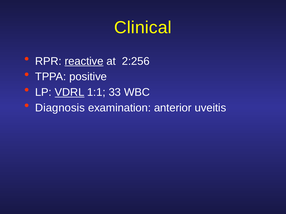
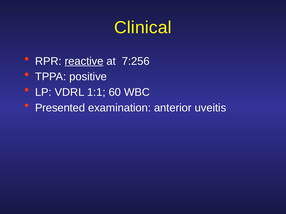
2:256: 2:256 -> 7:256 (136, 61)
VDRL underline: present -> none (70, 92)
33: 33 -> 60 (115, 92)
Diagnosis: Diagnosis -> Presented (60, 108)
